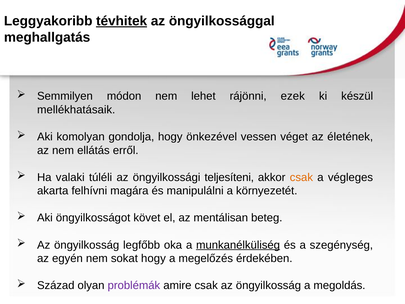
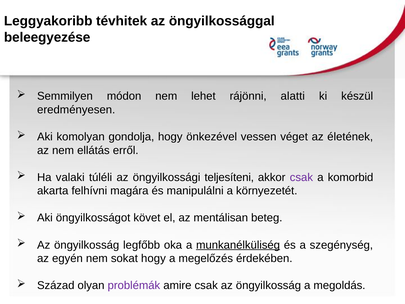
tévhitek underline: present -> none (122, 21)
meghallgatás: meghallgatás -> beleegyezése (47, 37)
ezek: ezek -> alatti (293, 96)
mellékhatásaik: mellékhatásaik -> eredményesen (76, 110)
csak colour: orange -> purple (301, 177)
végleges: végleges -> komorbid (351, 177)
